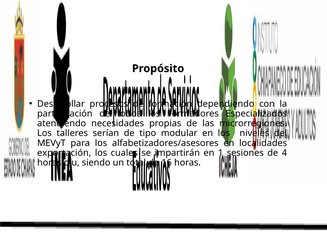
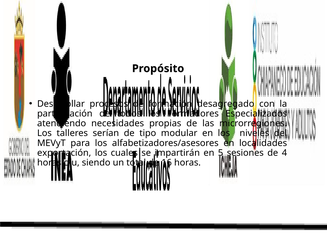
dependiendo: dependiendo -> desagregado (226, 104)
1: 1 -> 5 (221, 153)
